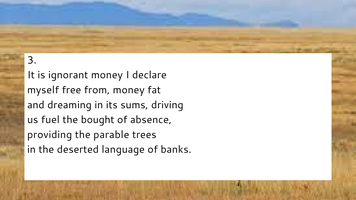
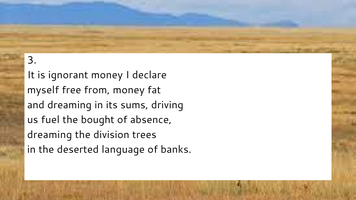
providing: providing -> dreaming (50, 135)
parable: parable -> division (111, 135)
